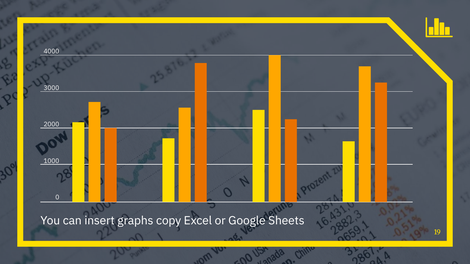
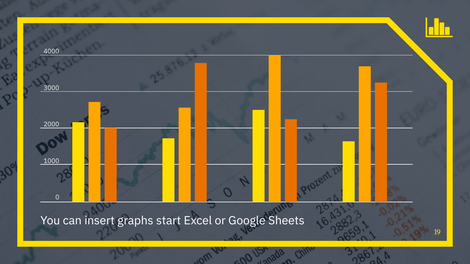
copy: copy -> start (169, 221)
